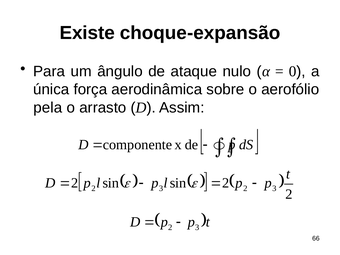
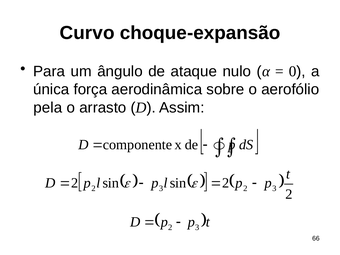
Existe: Existe -> Curvo (87, 33)
